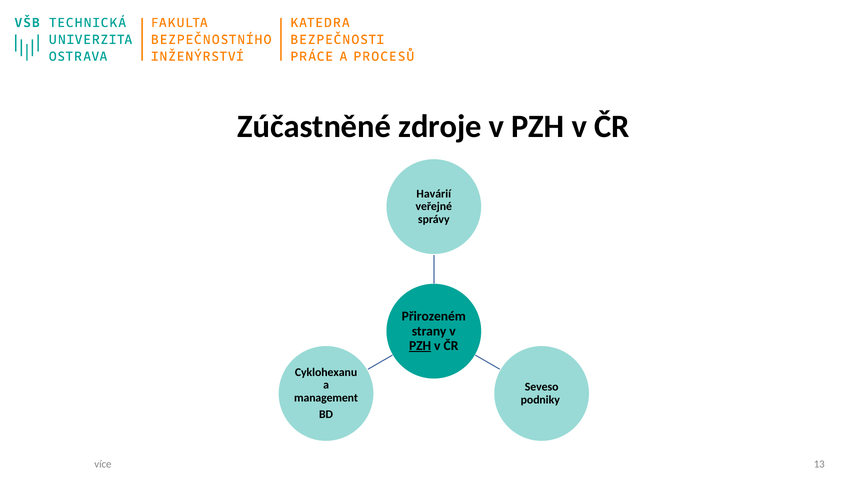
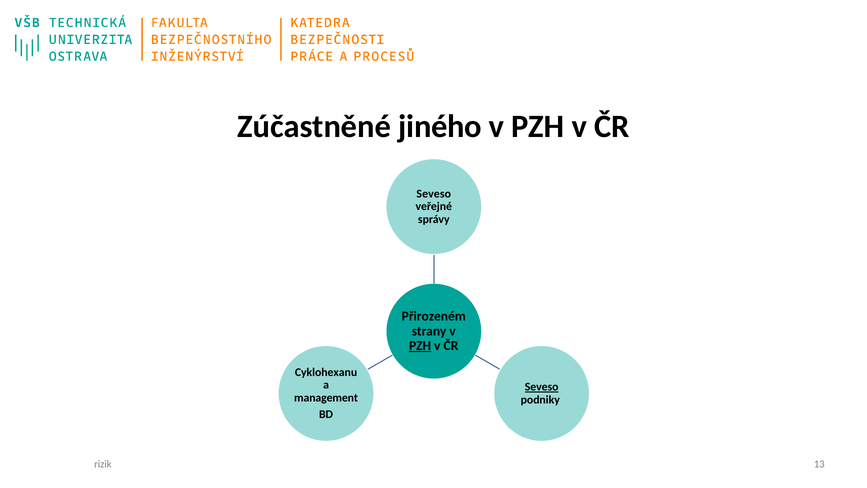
zdroje: zdroje -> jiného (440, 127)
Havárií: Havárií -> Seveso (434, 194)
Seveso underline: none -> present (542, 387)
více: více -> rizik (103, 464)
